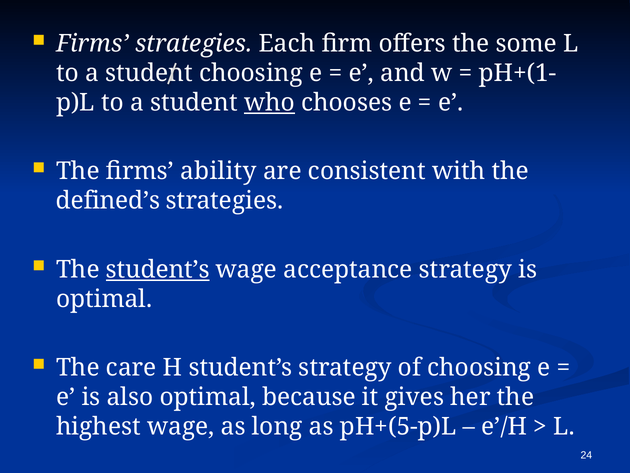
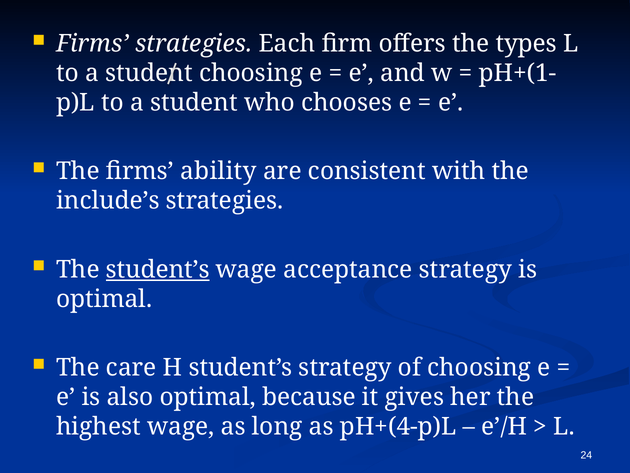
some: some -> types (526, 44)
who underline: present -> none (270, 103)
defined’s: defined’s -> include’s (108, 201)
pH+(5-p)L: pH+(5-p)L -> pH+(4-p)L (398, 426)
